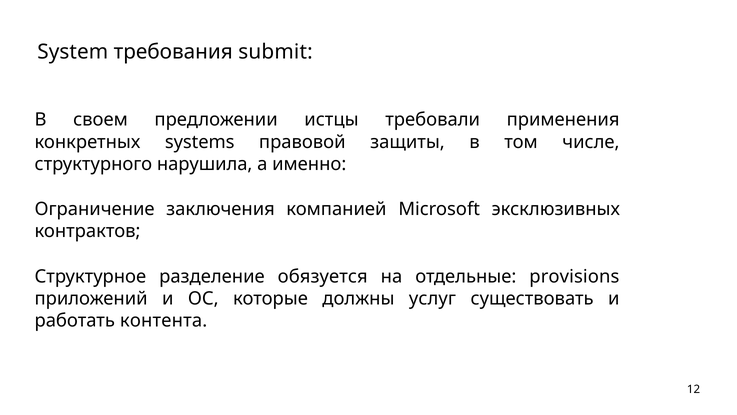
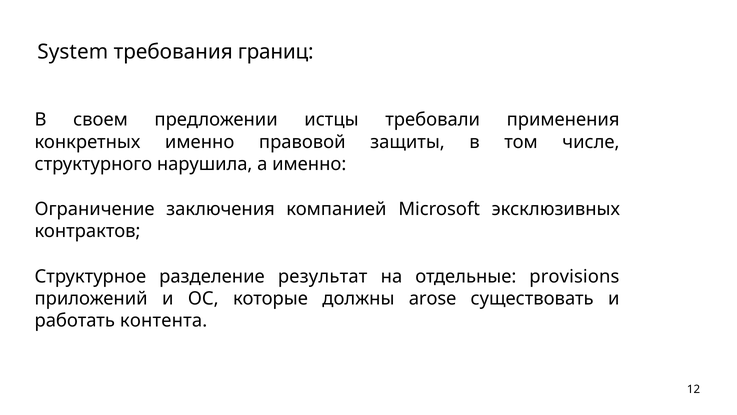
submit: submit -> границ (276, 52)
конкретных systems: systems -> именно (200, 142)
обязуется: обязуется -> результат (323, 276)
услуг: услуг -> arose (433, 298)
